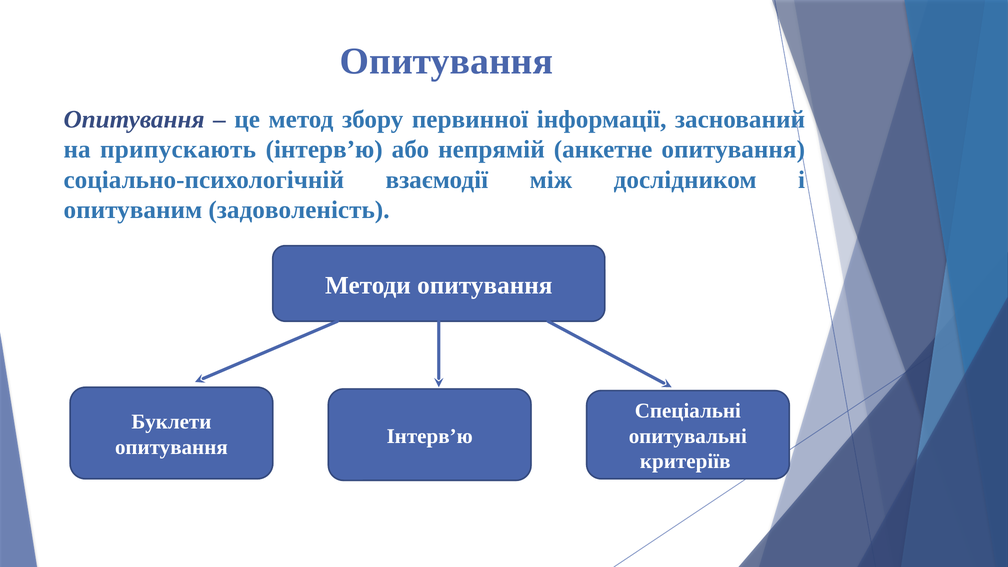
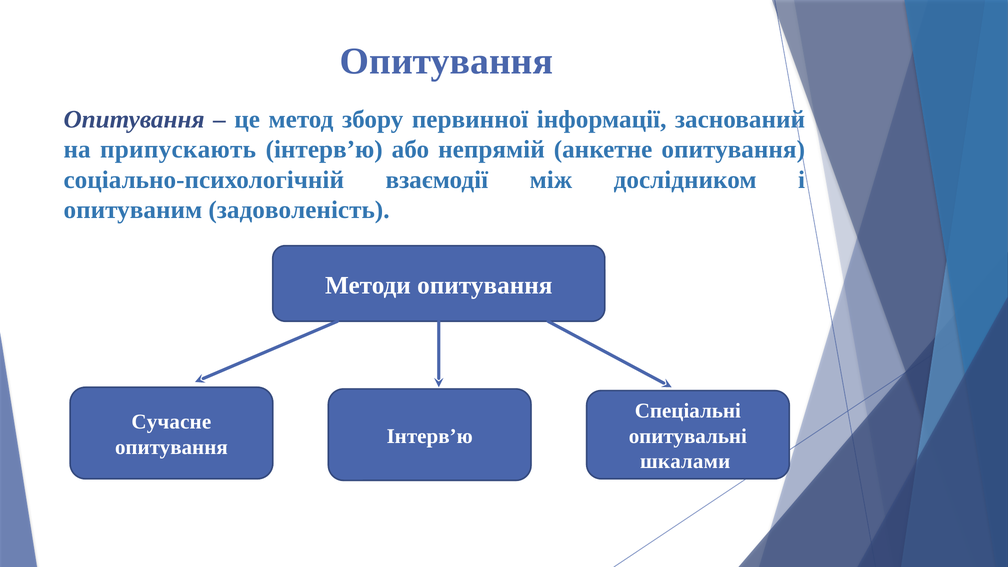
Буклети: Буклети -> Сучасне (171, 422)
критеріїв: критеріїв -> шкалами (685, 461)
